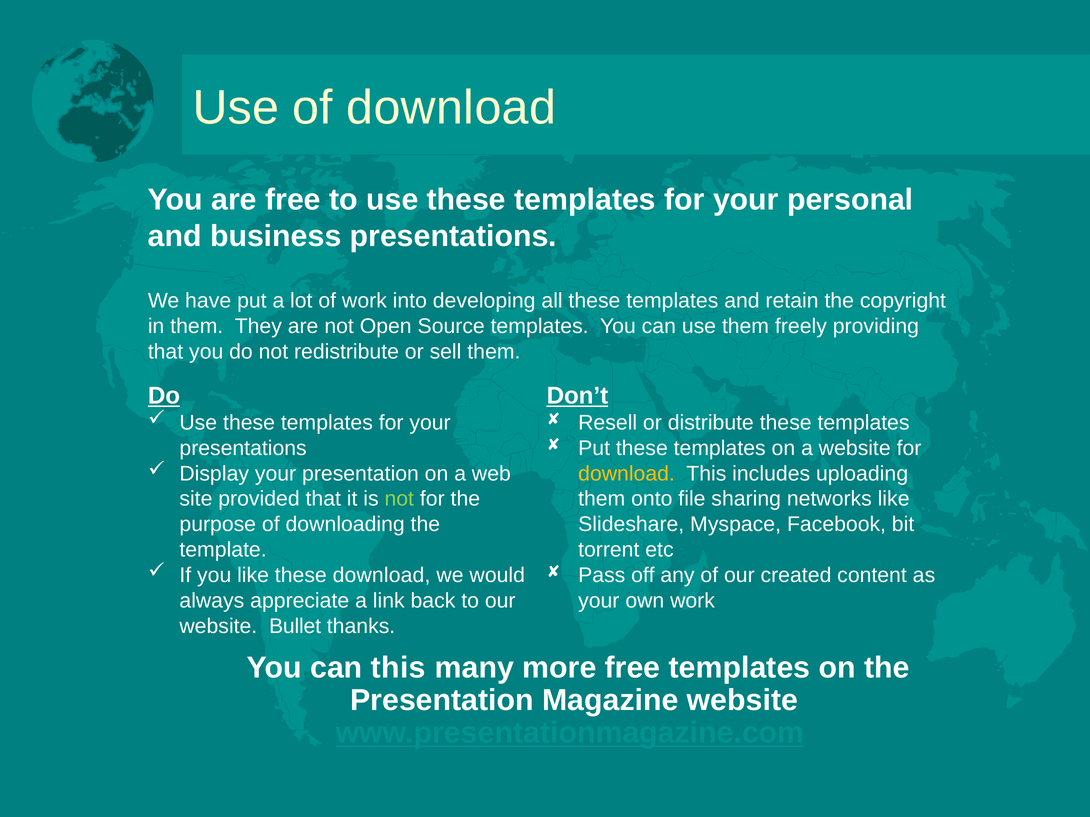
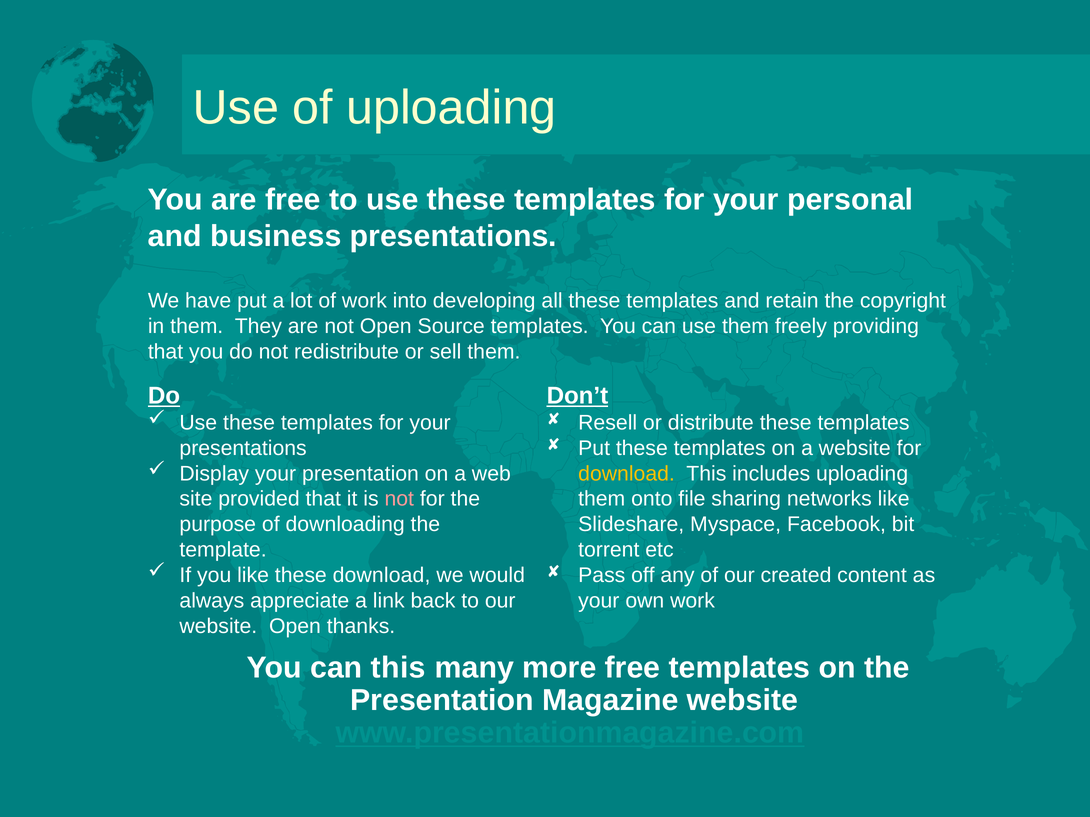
of download: download -> uploading (451, 108)
not colour: light green -> pink (399, 499)
website Bullet: Bullet -> Open (295, 626)
